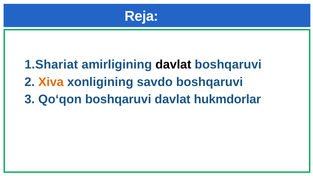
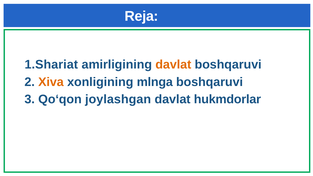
davlat colour: black -> orange (173, 65)
savdo: savdo -> mlnga (155, 82)
Qo‘qon boshqaruvi: boshqaruvi -> joylashgan (118, 99)
